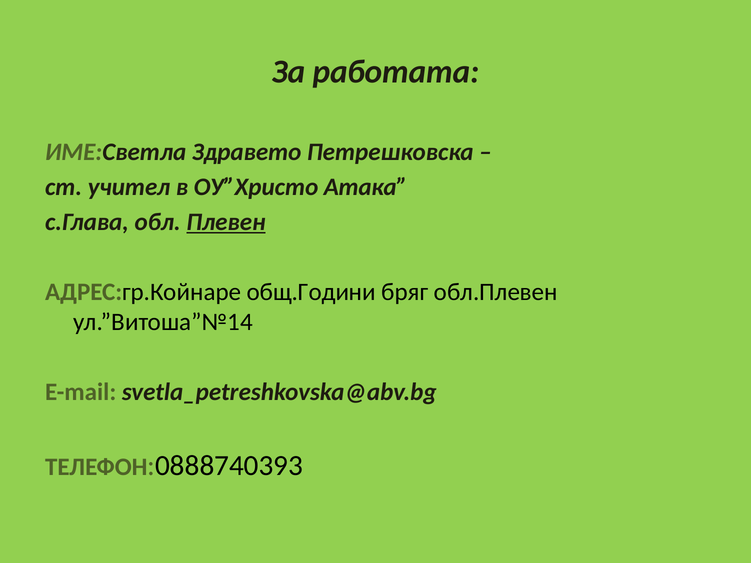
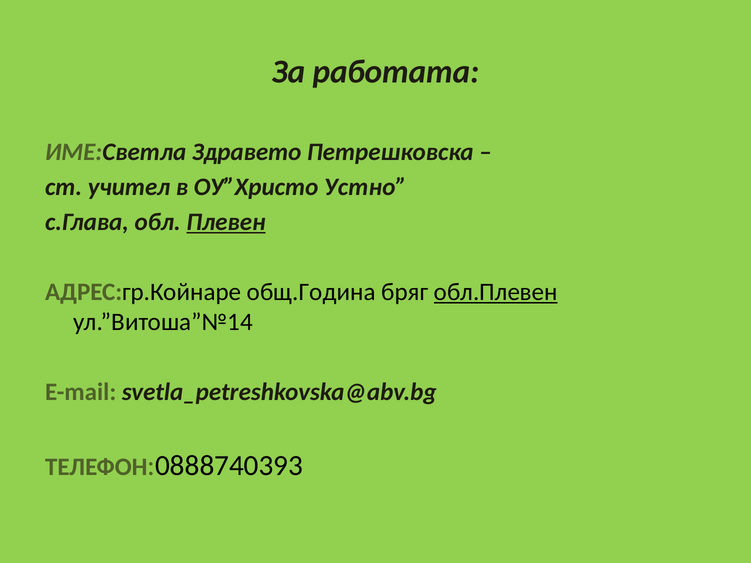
Атака: Атака -> Устно (365, 187)
общ.Години: общ.Години -> общ.Година (311, 292)
обл.Плевен underline: none -> present (496, 292)
